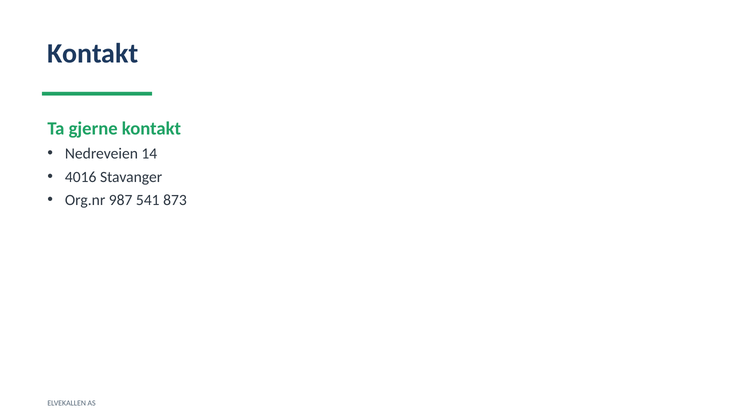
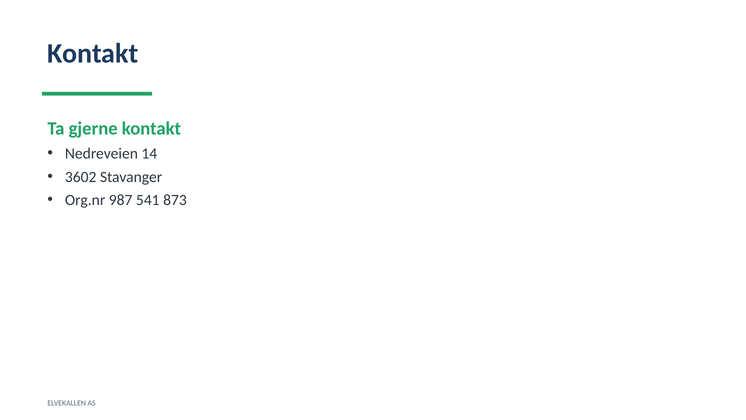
4016: 4016 -> 3602 (81, 177)
